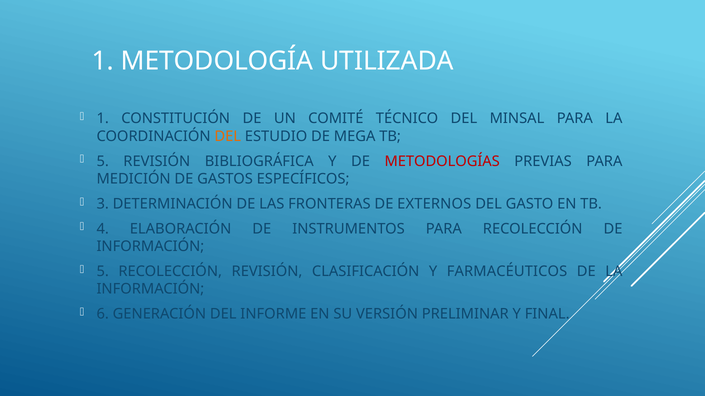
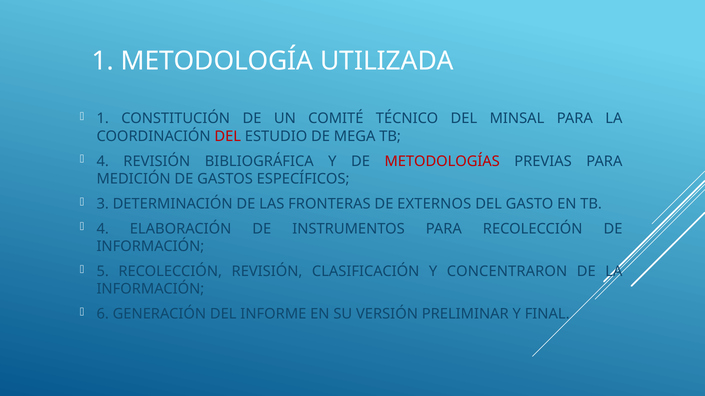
DEL colour: orange -> red (228, 136)
5: 5 -> 4 (103, 161)
FARMACÉUTICOS: FARMACÉUTICOS -> CONCENTRARON (507, 272)
